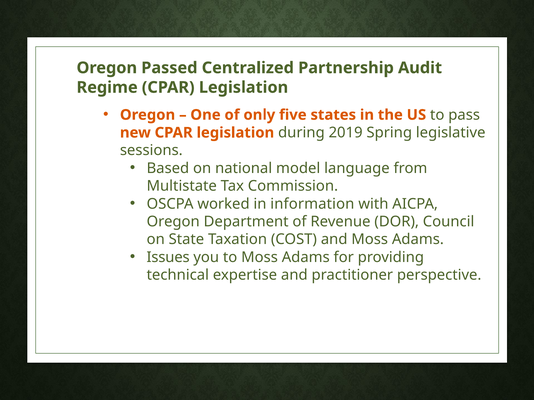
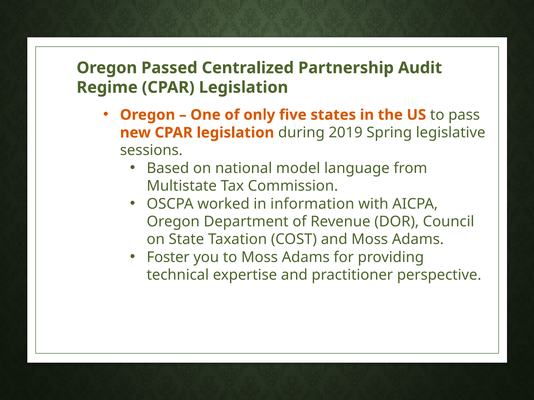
Issues: Issues -> Foster (168, 257)
